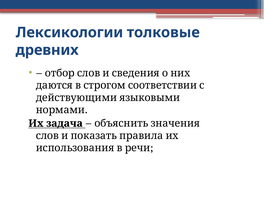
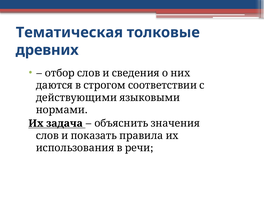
Лексикологии: Лексикологии -> Тематическая (69, 32)
